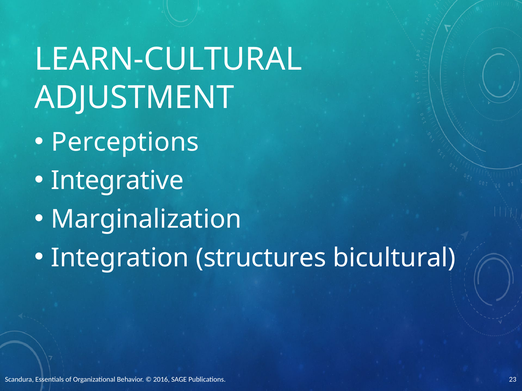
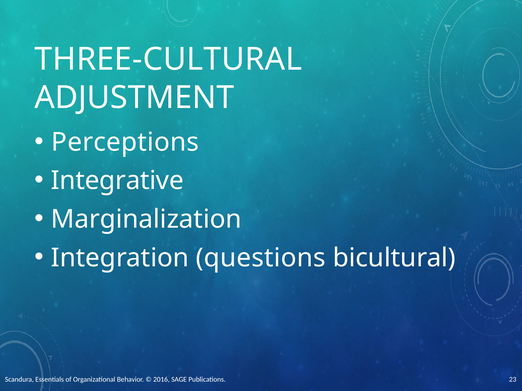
LEARN-CULTURAL: LEARN-CULTURAL -> THREE-CULTURAL (168, 59)
structures: structures -> questions (261, 258)
